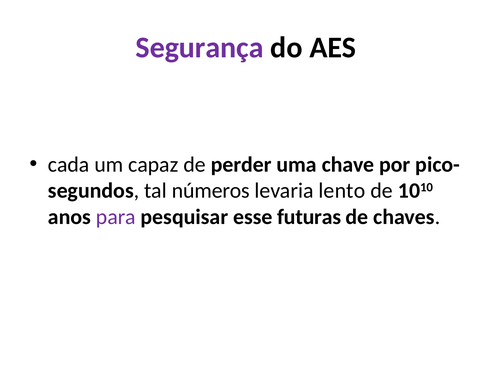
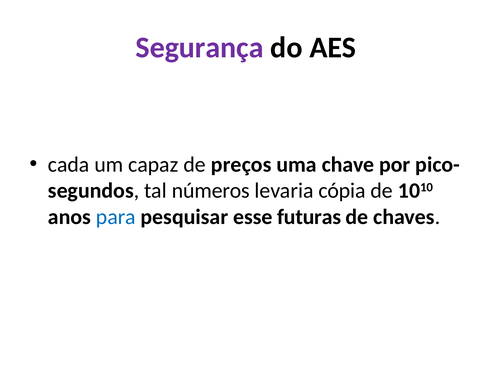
perder: perder -> preços (241, 164)
lento: lento -> cópia (342, 191)
para colour: purple -> blue (116, 217)
